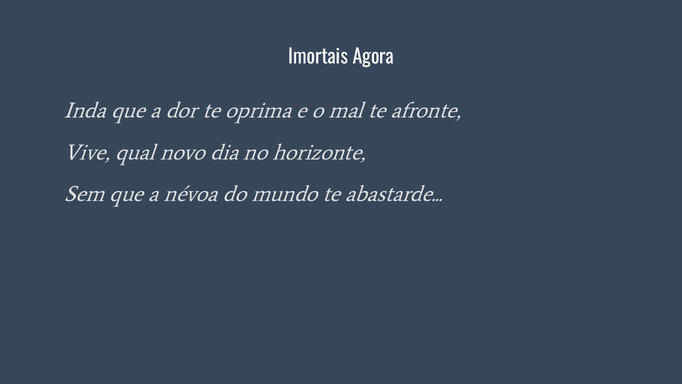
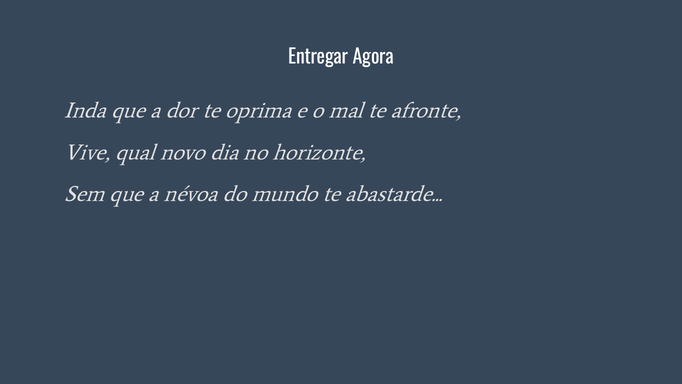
Imortais: Imortais -> Entregar (318, 57)
